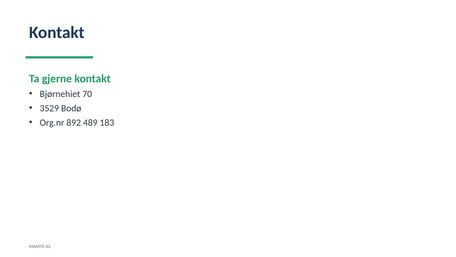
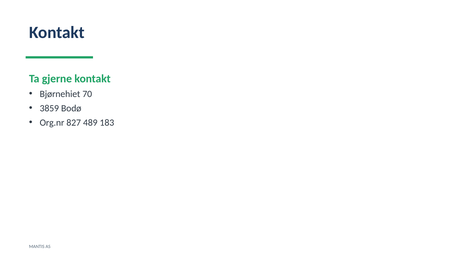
3529: 3529 -> 3859 (49, 108)
892: 892 -> 827 (74, 122)
